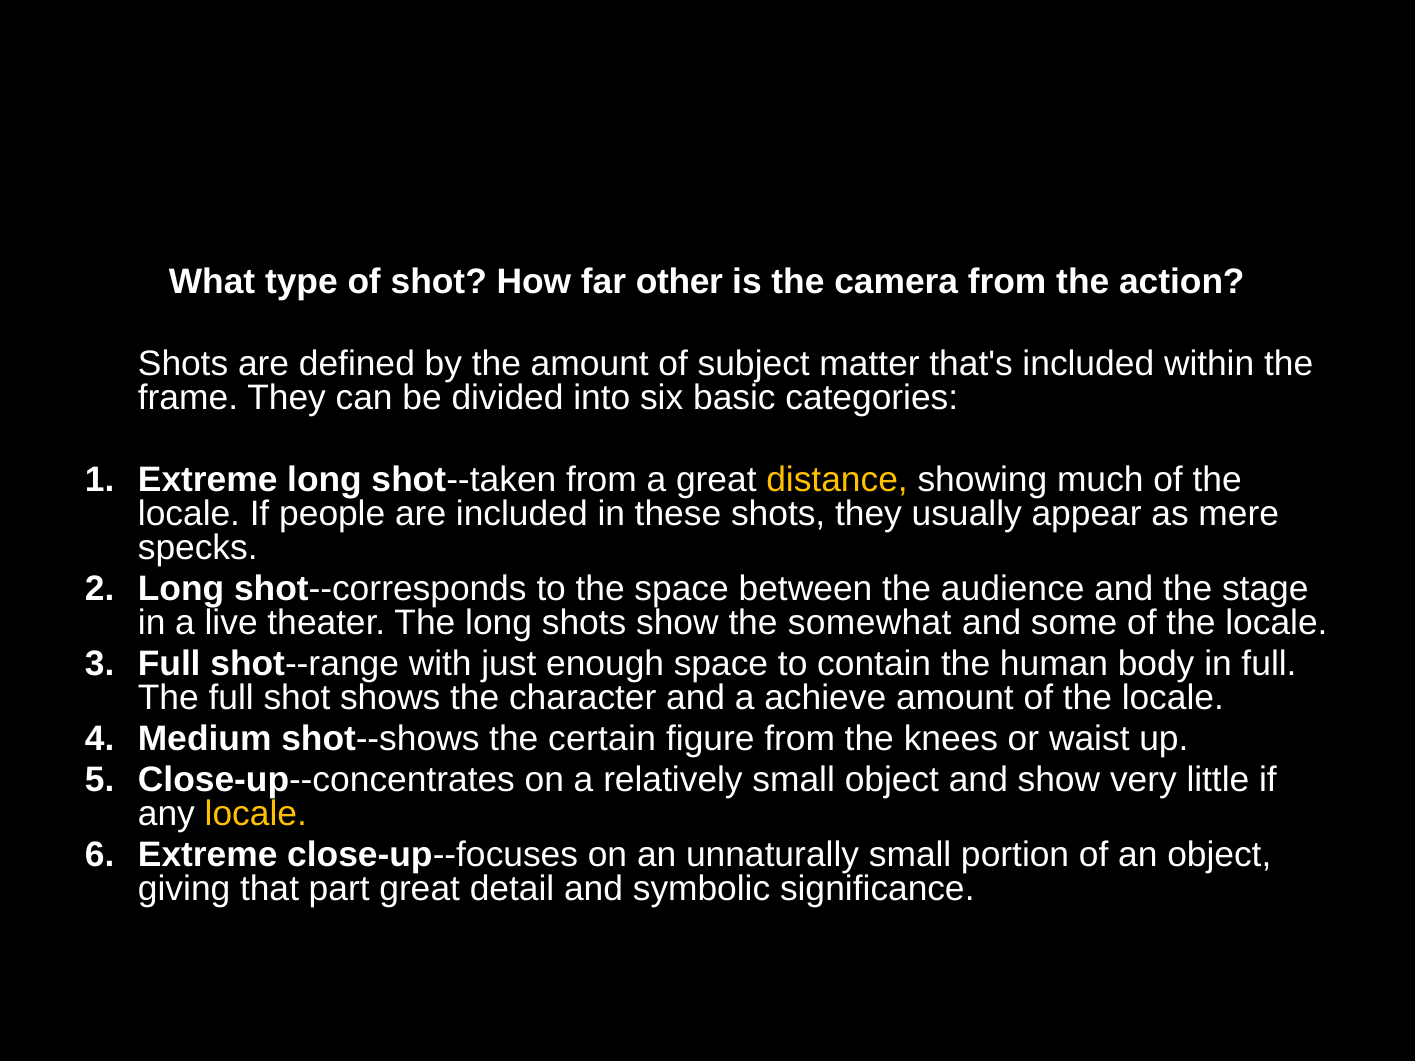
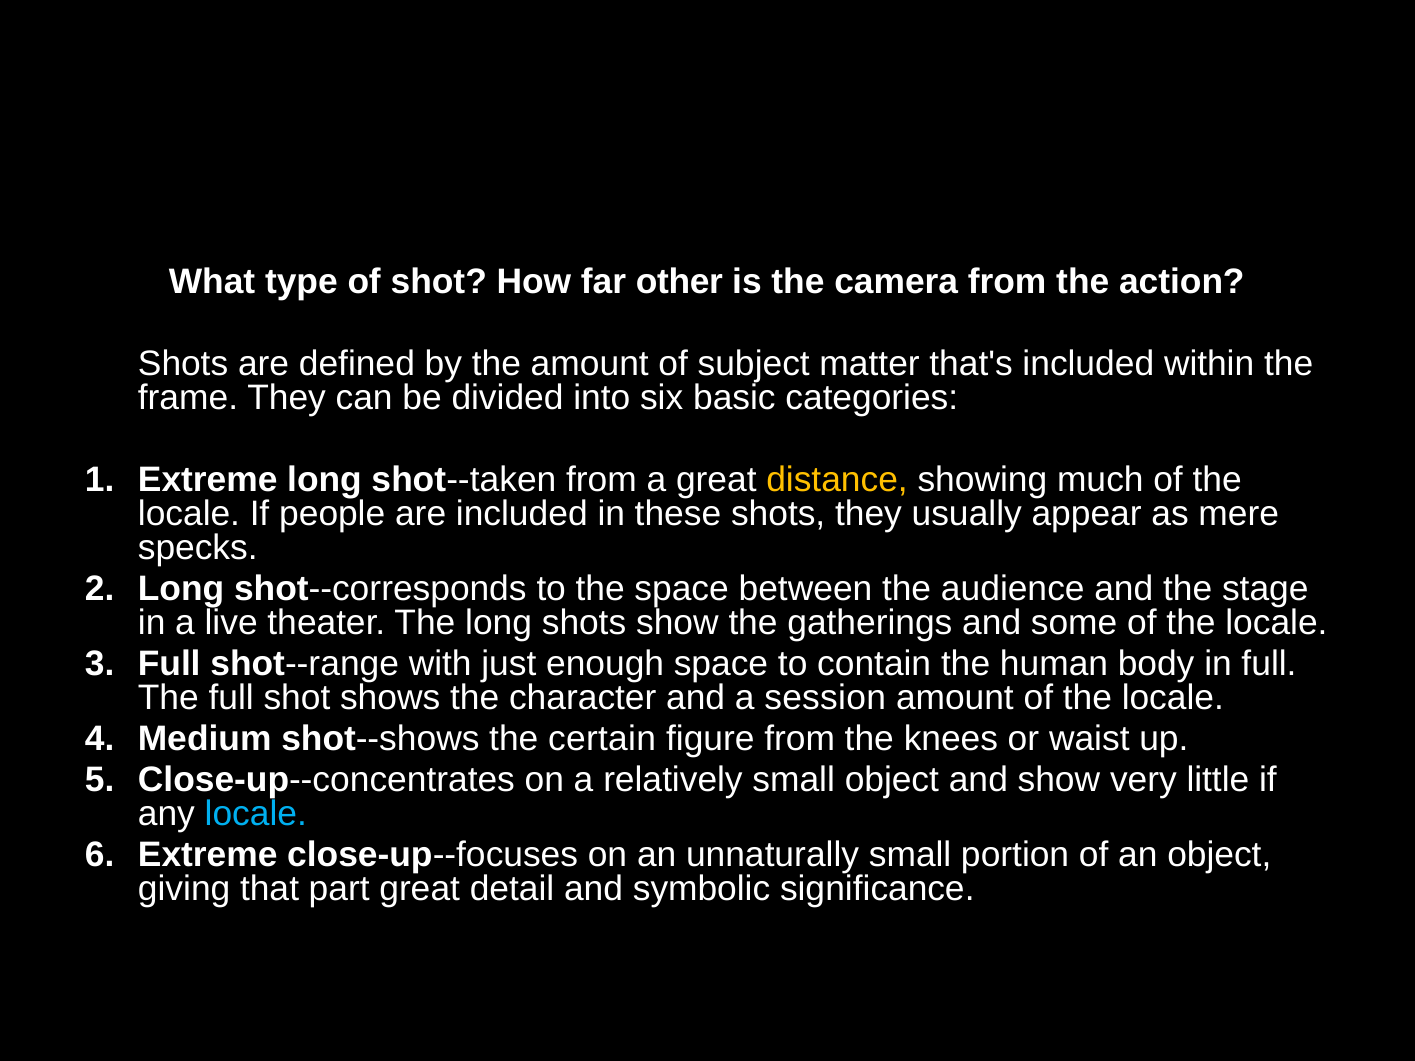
somewhat: somewhat -> gatherings (870, 623)
achieve: achieve -> session (825, 698)
locale colour: yellow -> light blue (256, 814)
